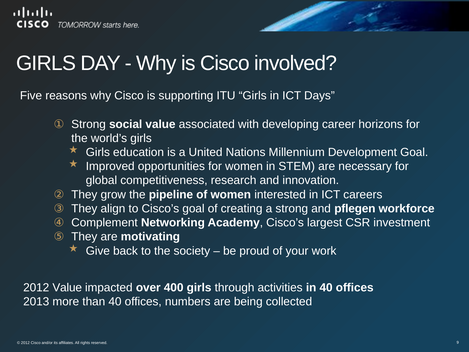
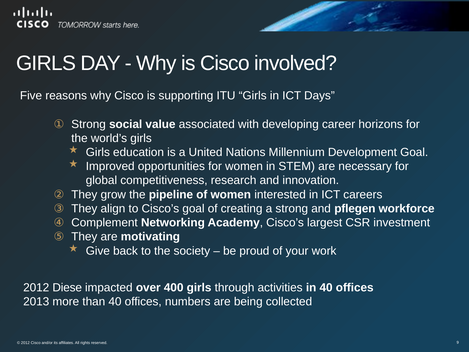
2012 Value: Value -> Diese (67, 287)
